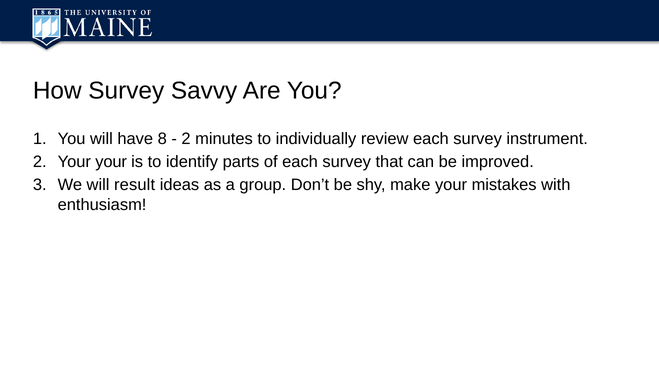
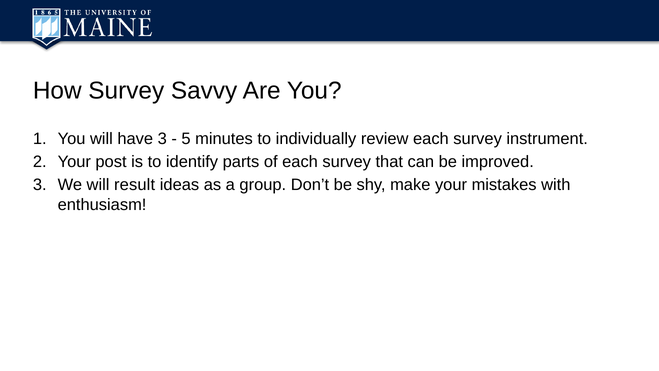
have 8: 8 -> 3 (162, 139)
2: 2 -> 5 (186, 139)
Your your: your -> post (111, 162)
